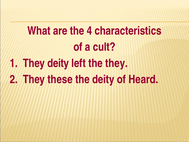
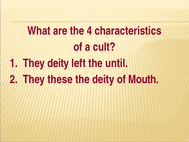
the they: they -> until (117, 63)
Heard: Heard -> Mouth (143, 79)
